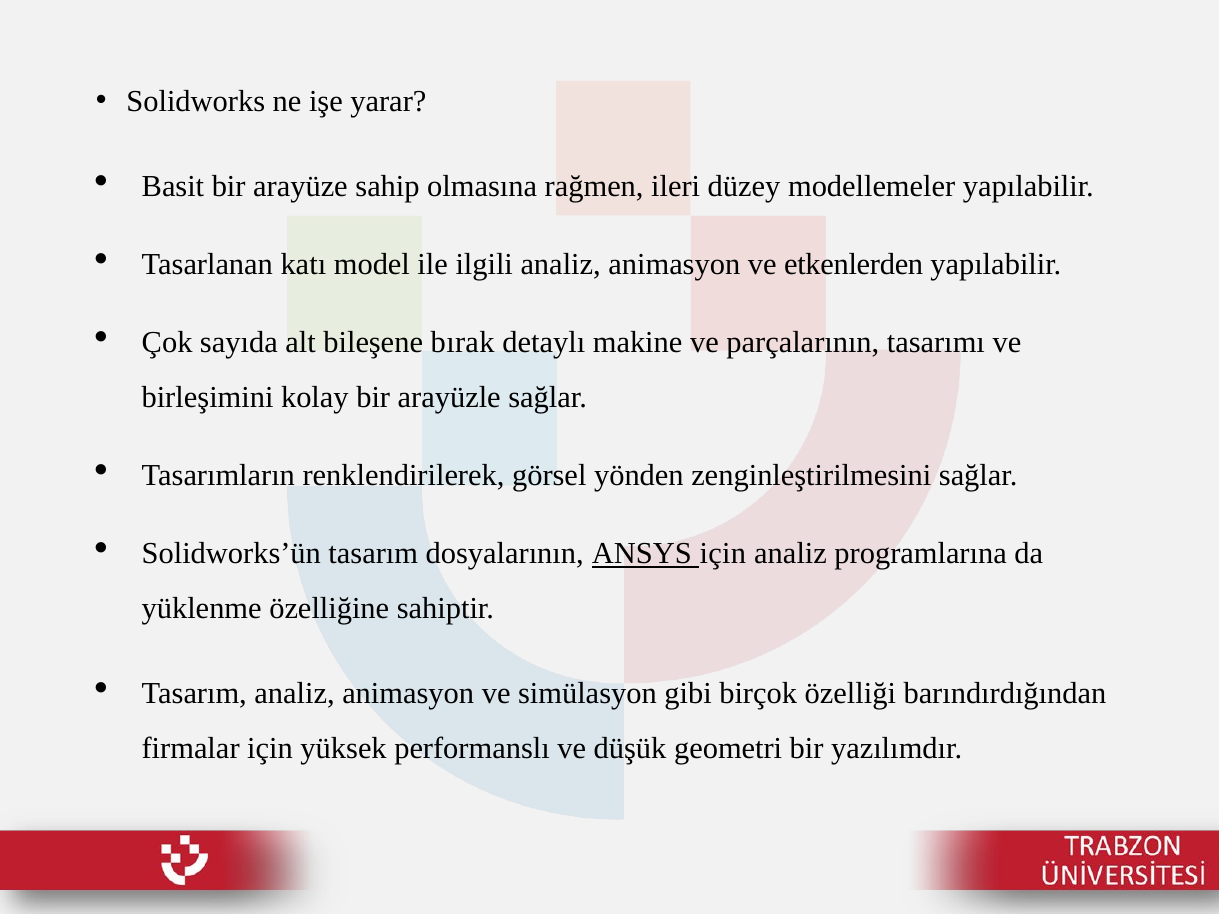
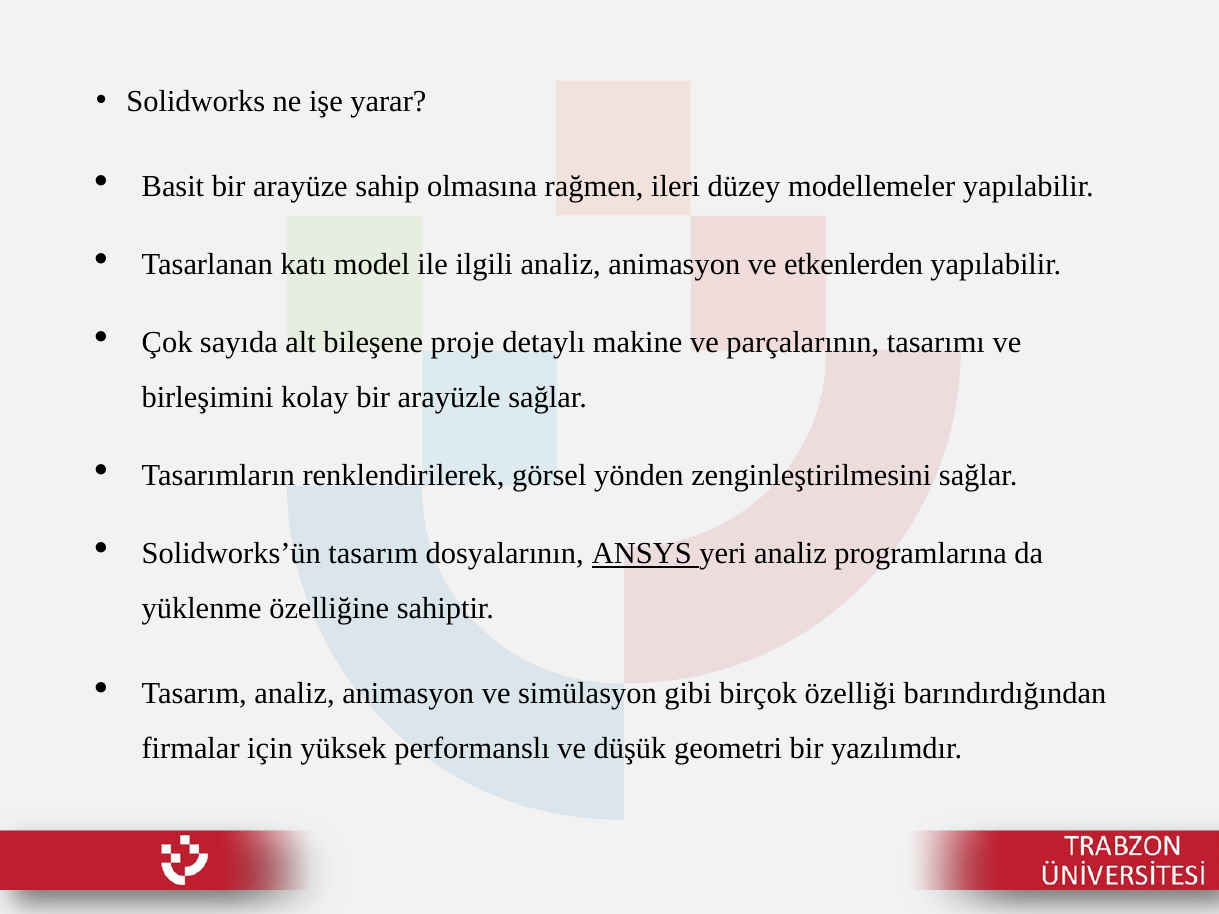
bırak: bırak -> proje (463, 343)
ANSYS için: için -> yeri (723, 554)
